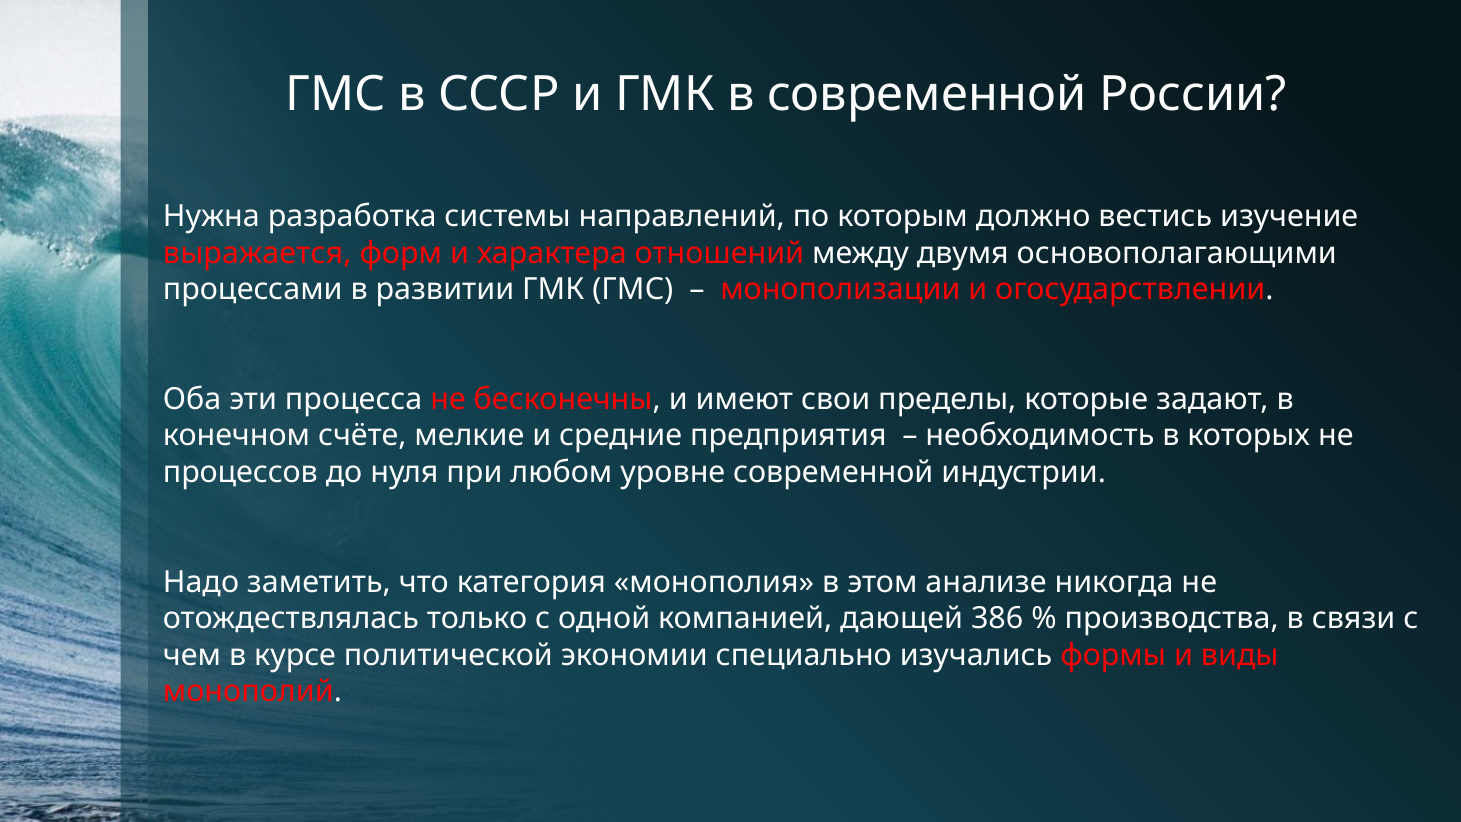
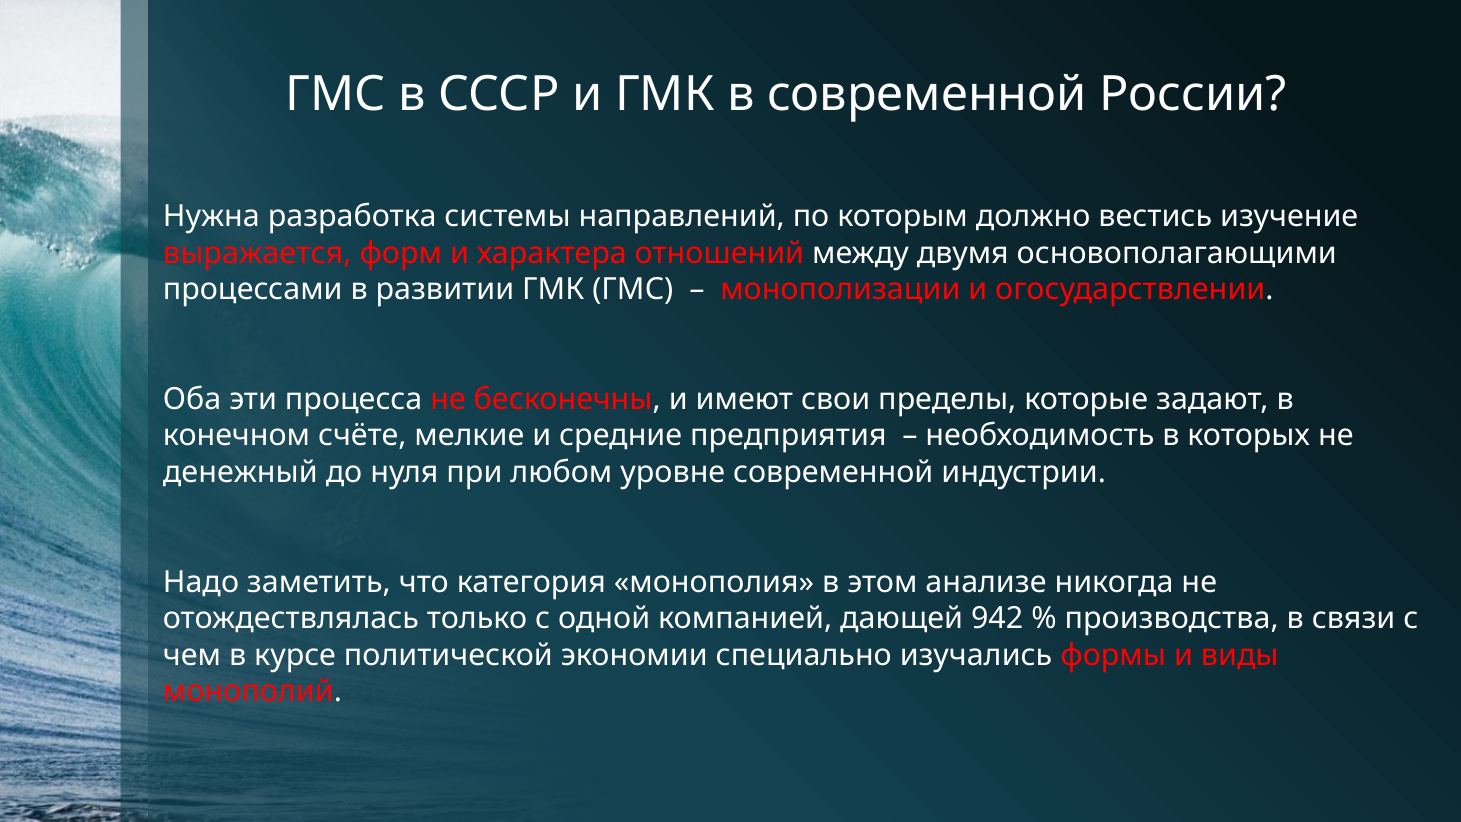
процессов: процессов -> денежный (240, 472)
386: 386 -> 942 (997, 619)
